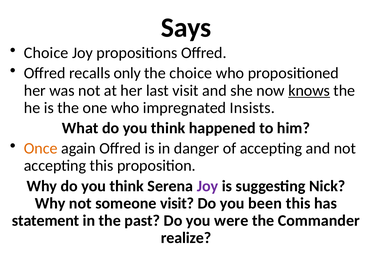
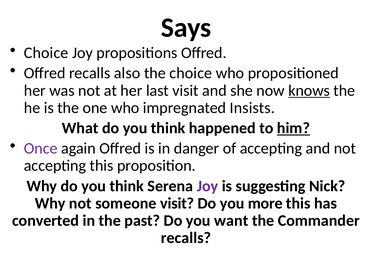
only: only -> also (127, 73)
him underline: none -> present (293, 128)
Once colour: orange -> purple (41, 148)
been: been -> more (265, 203)
statement: statement -> converted (46, 221)
were: were -> want (231, 221)
realize: realize -> recalls (186, 238)
